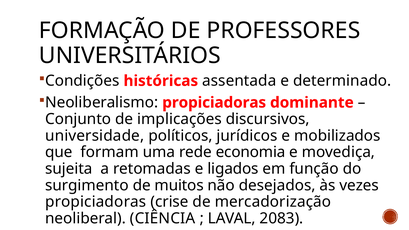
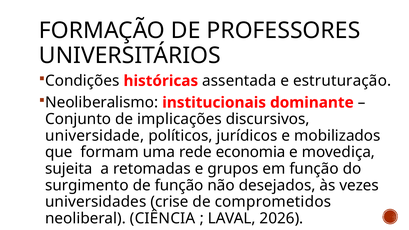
determinado: determinado -> estruturação (342, 81)
Neoliberalismo propiciadoras: propiciadoras -> institucionais (214, 103)
ligados: ligados -> grupos (233, 169)
de muitos: muitos -> função (179, 185)
propiciadoras: propiciadoras -> universidades (96, 202)
mercadorização: mercadorização -> comprometidos (273, 202)
2083: 2083 -> 2026 (282, 219)
